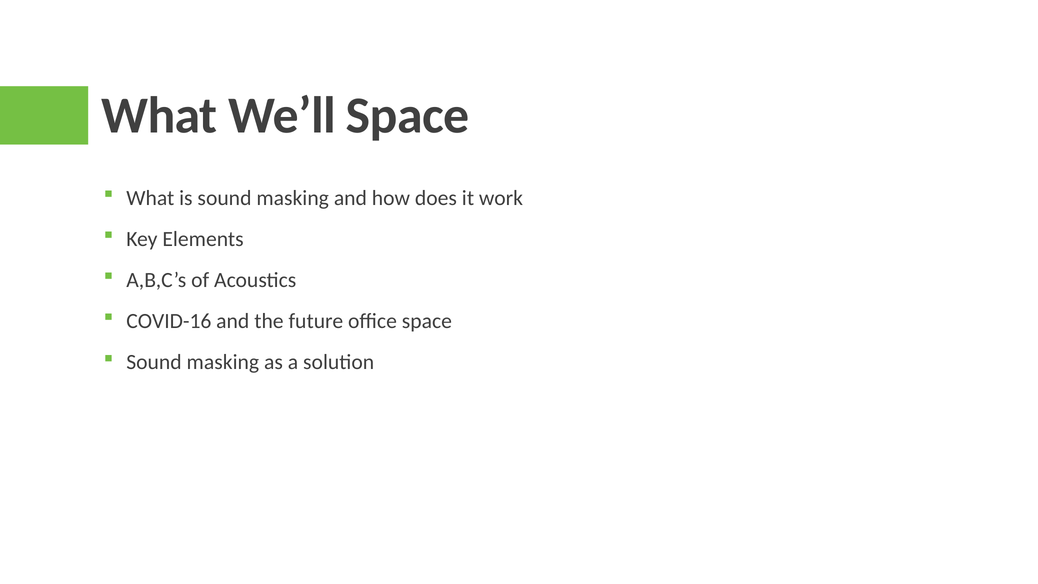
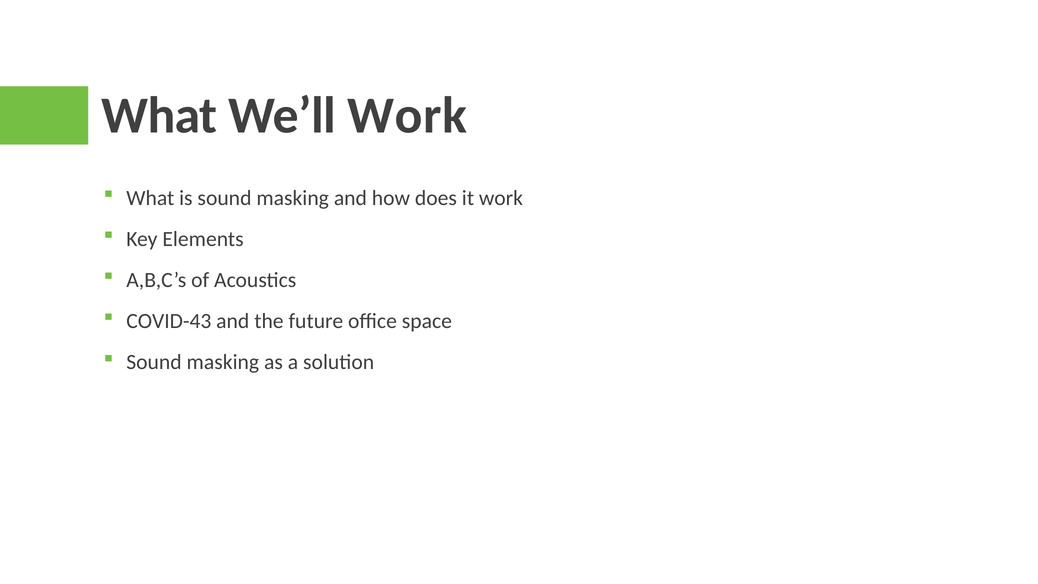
We’ll Space: Space -> Work (407, 116)
COVID-16: COVID-16 -> COVID-43 (169, 321)
